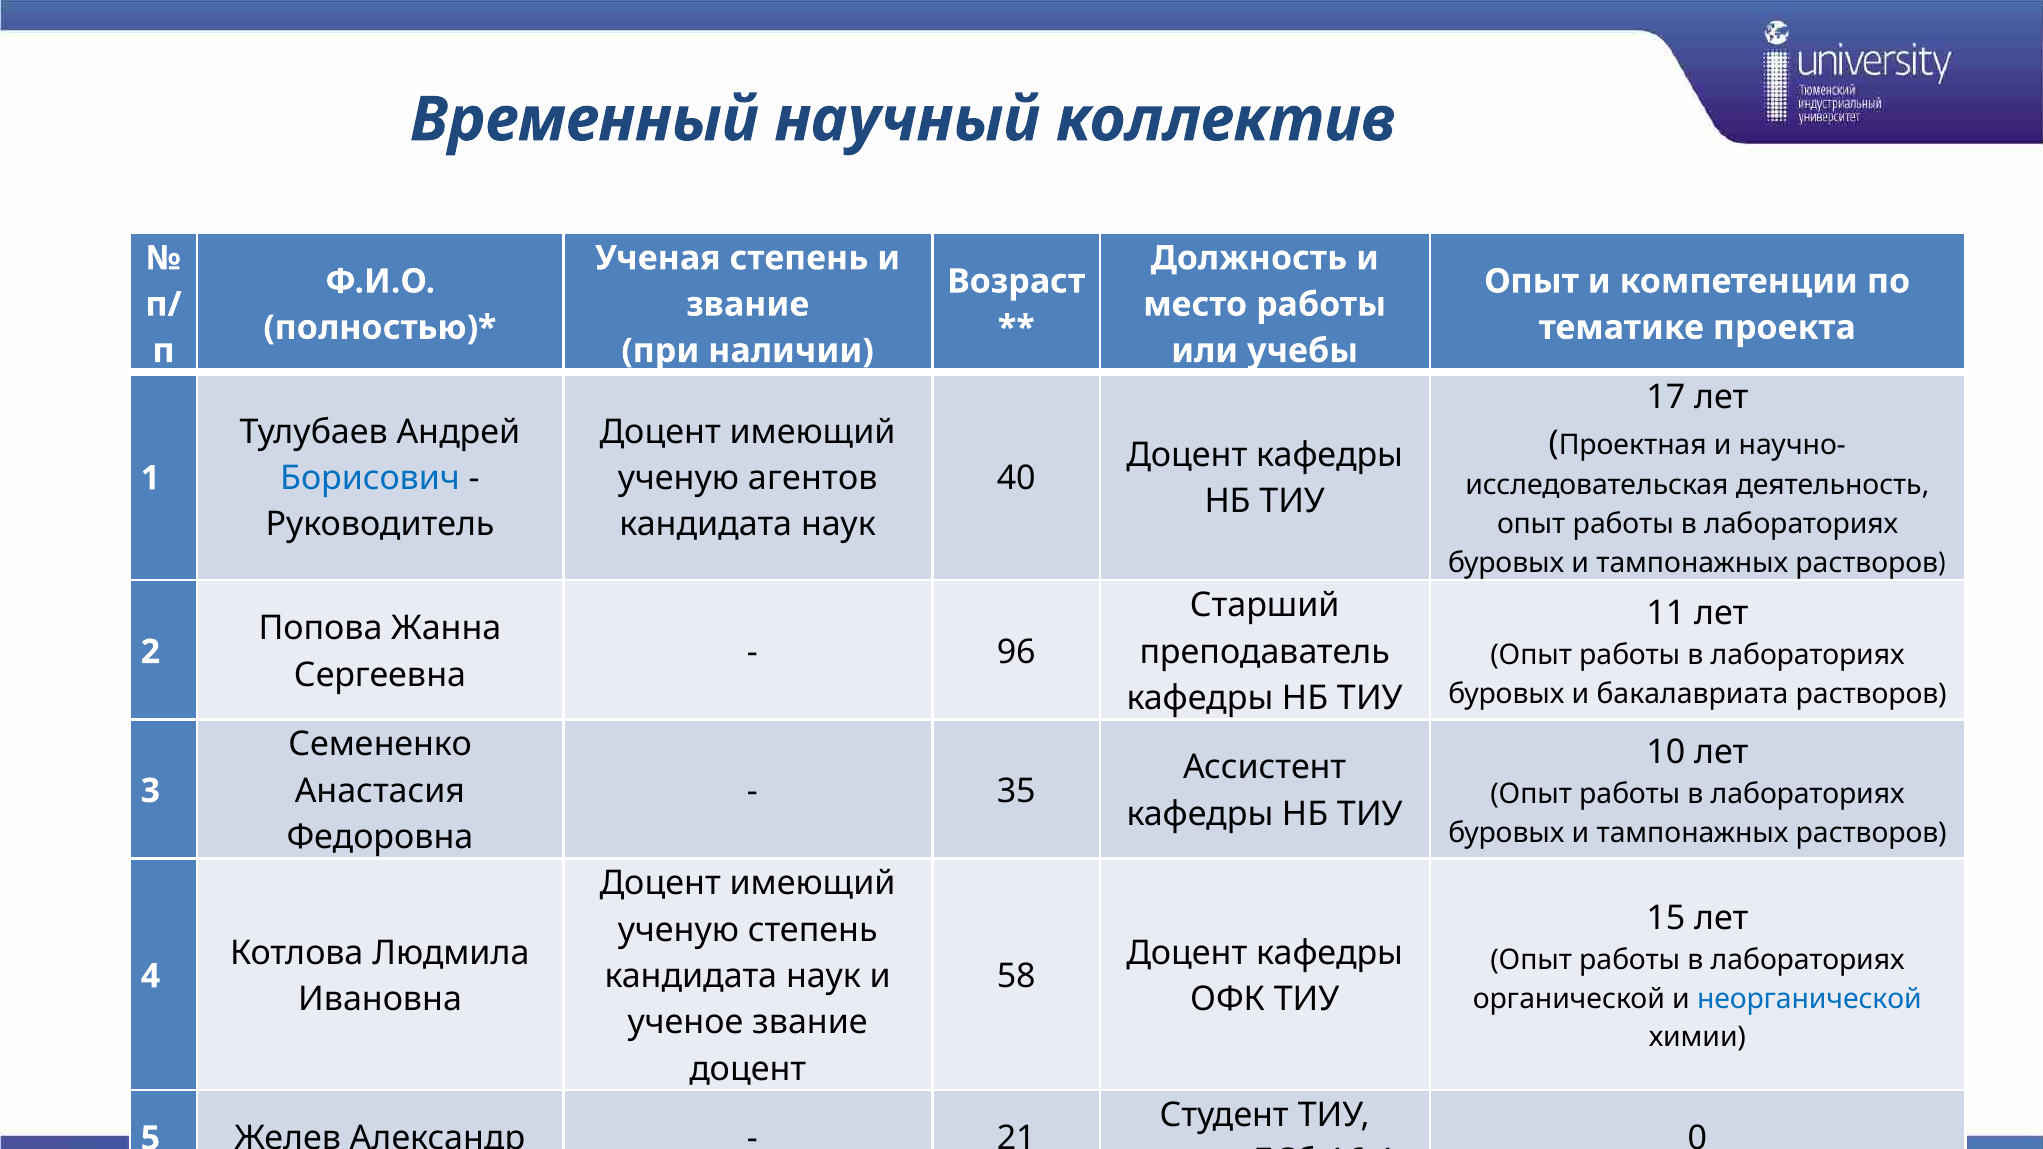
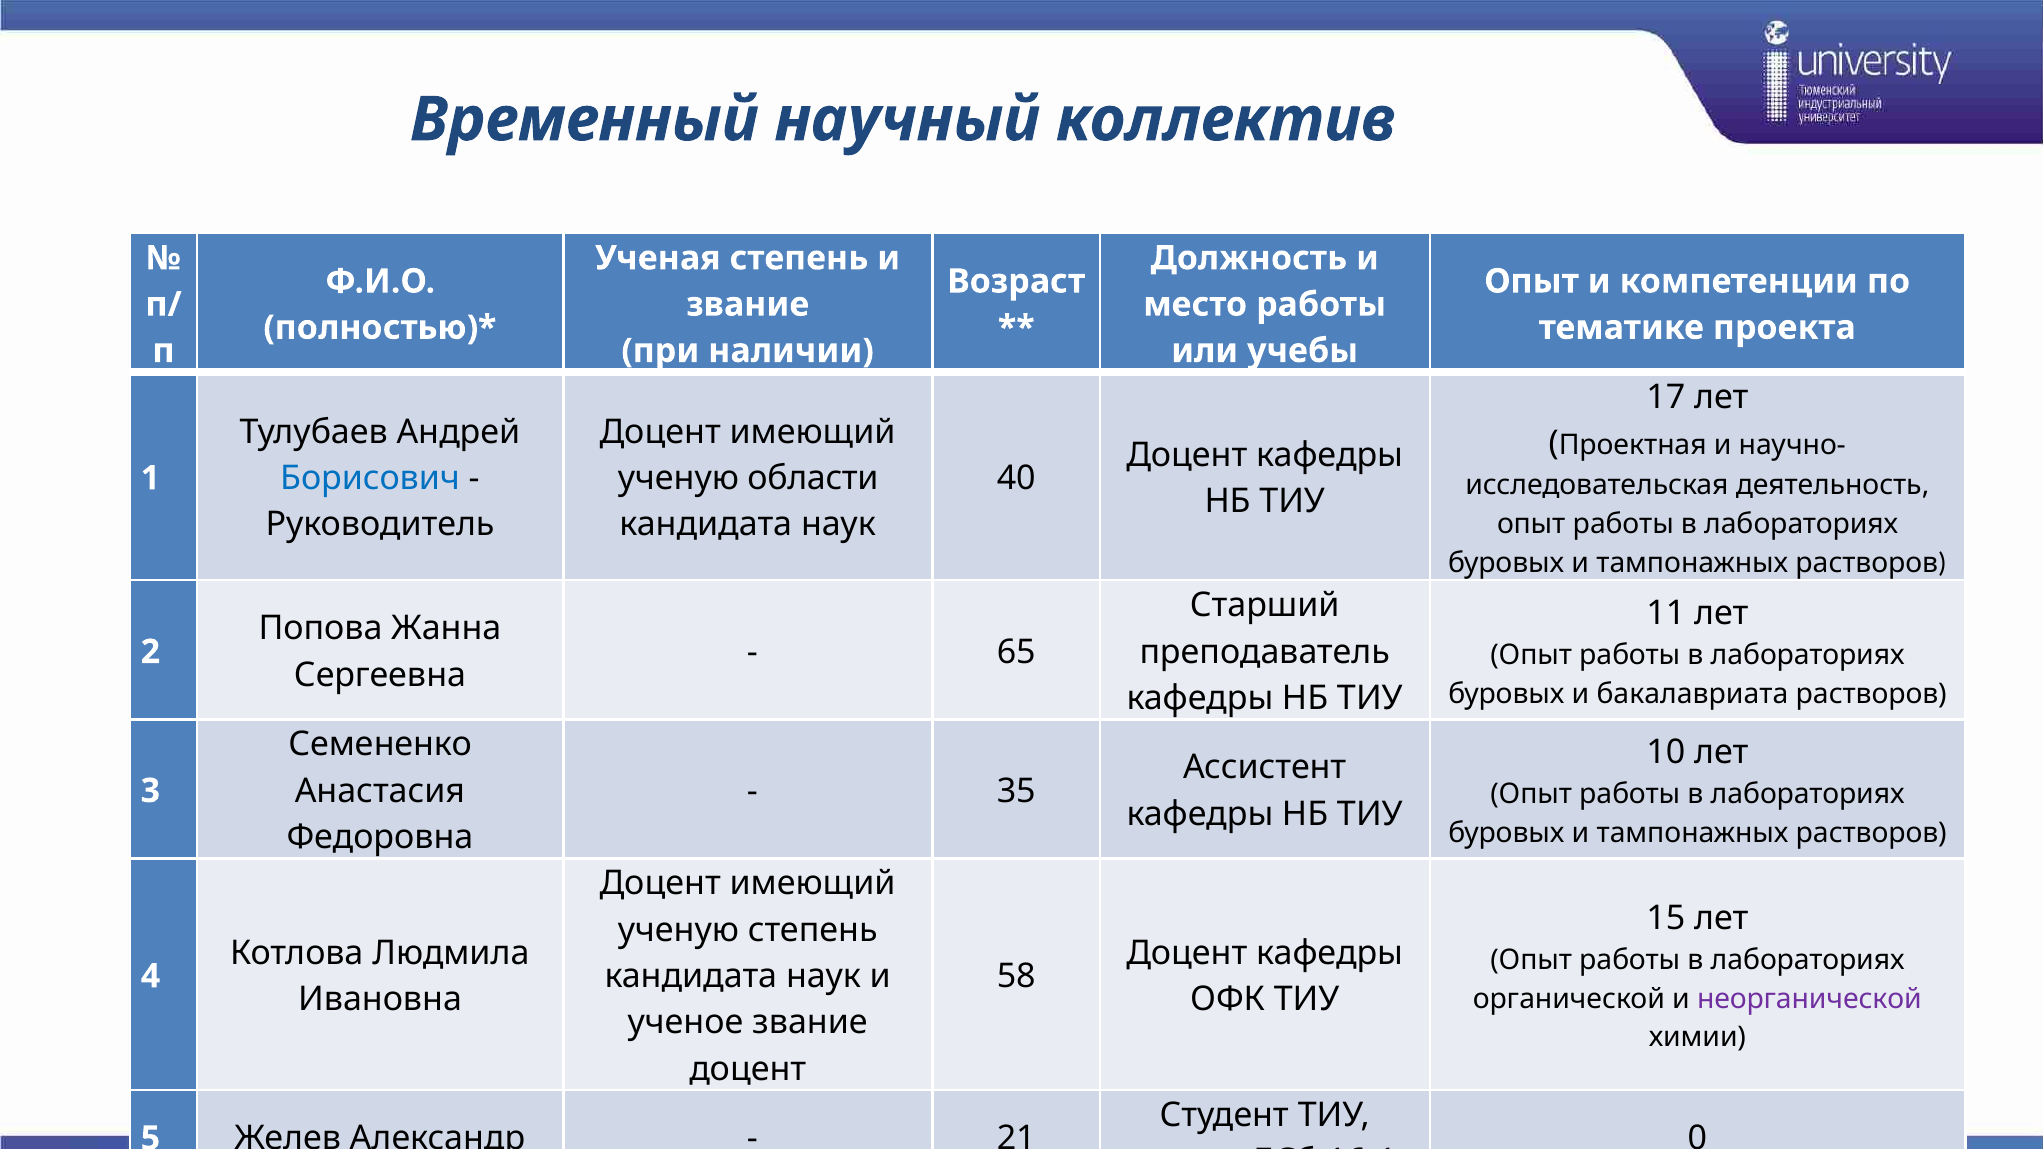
агентов: агентов -> области (813, 478)
96: 96 -> 65 (1016, 652)
неорганической colour: blue -> purple (1809, 999)
